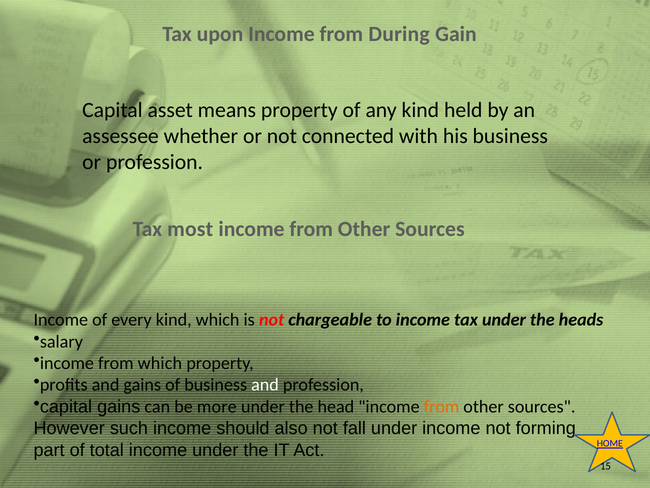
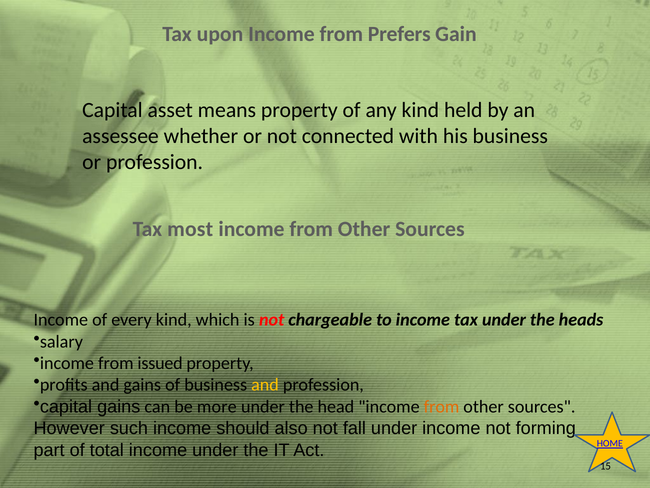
During: During -> Prefers (399, 34)
from which: which -> issued (160, 363)
and colour: white -> yellow (265, 385)
